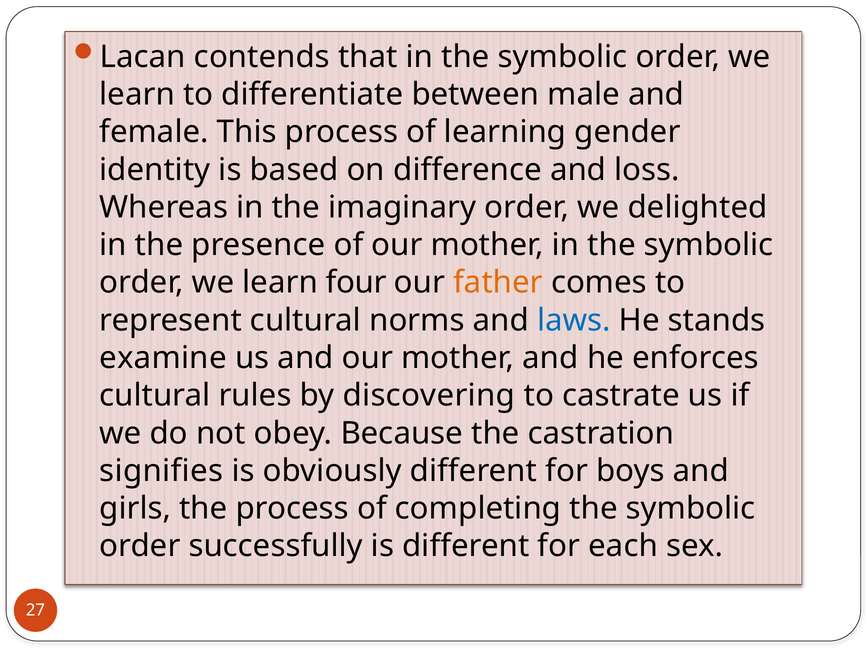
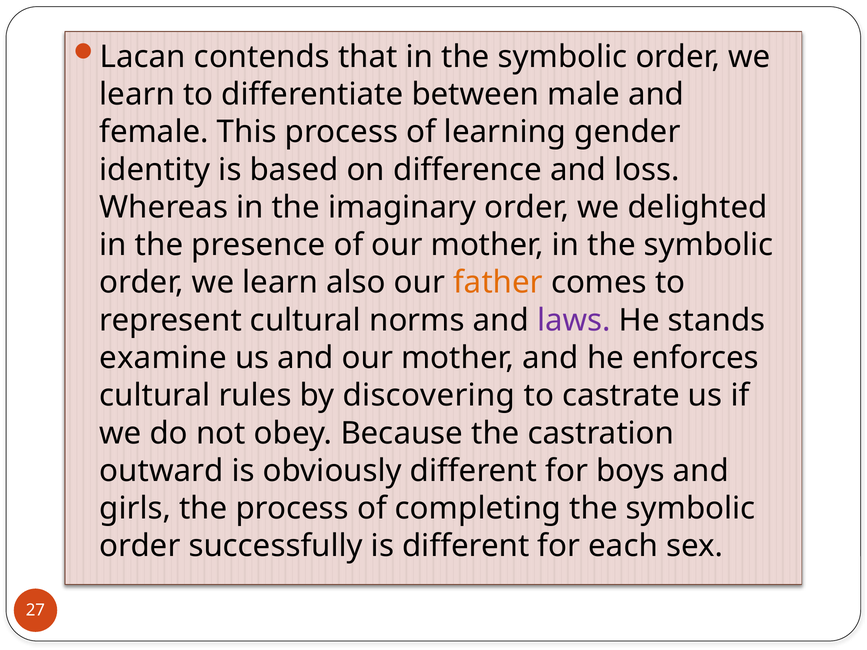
four: four -> also (356, 283)
laws colour: blue -> purple (574, 320)
signifies: signifies -> outward (161, 471)
